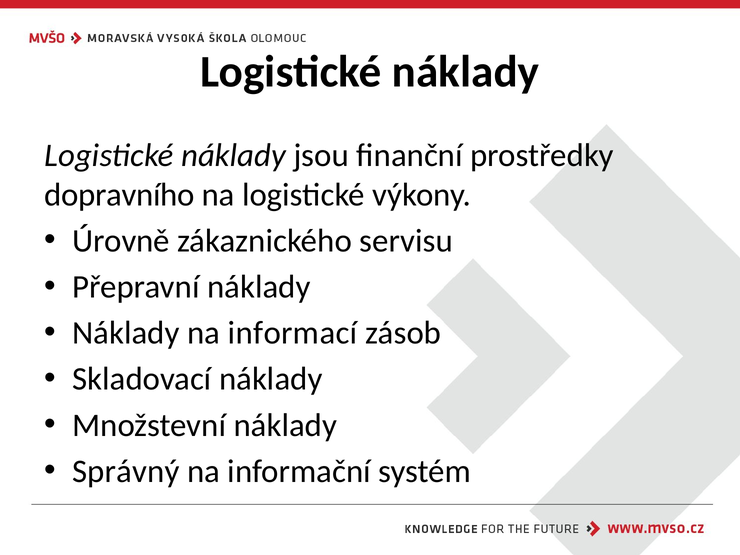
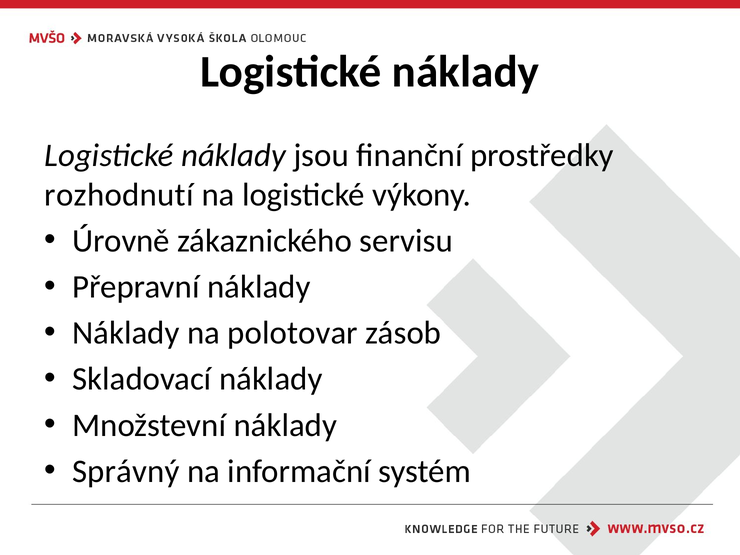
dopravního: dopravního -> rozhodnutí (119, 195)
informací: informací -> polotovar (293, 333)
